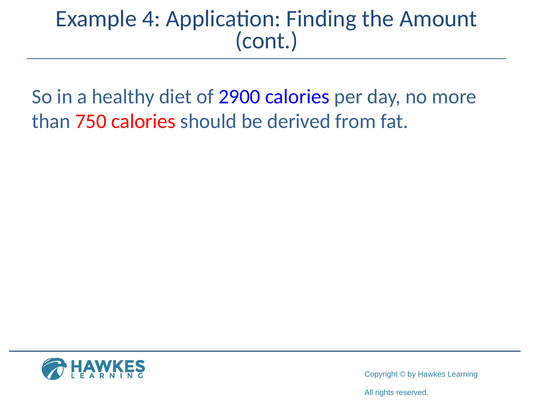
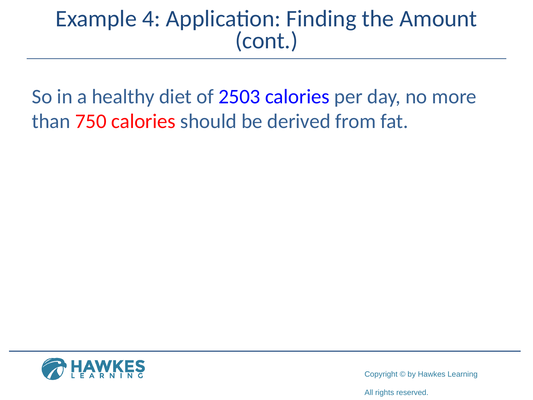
2900: 2900 -> 2503 (239, 96)
